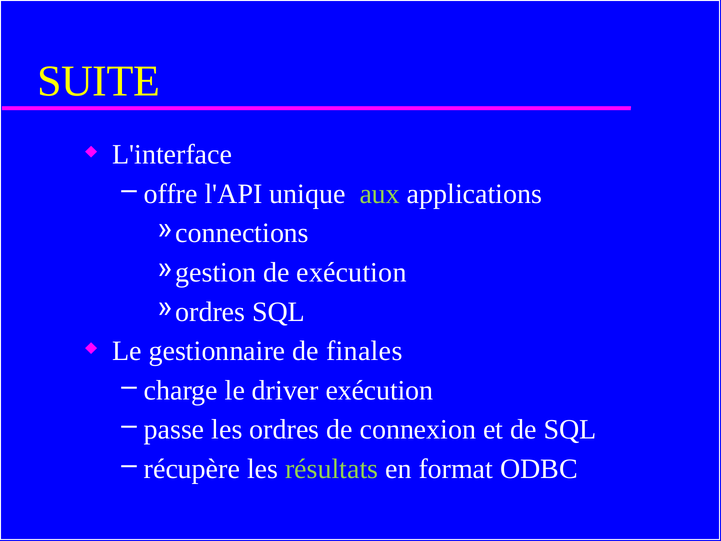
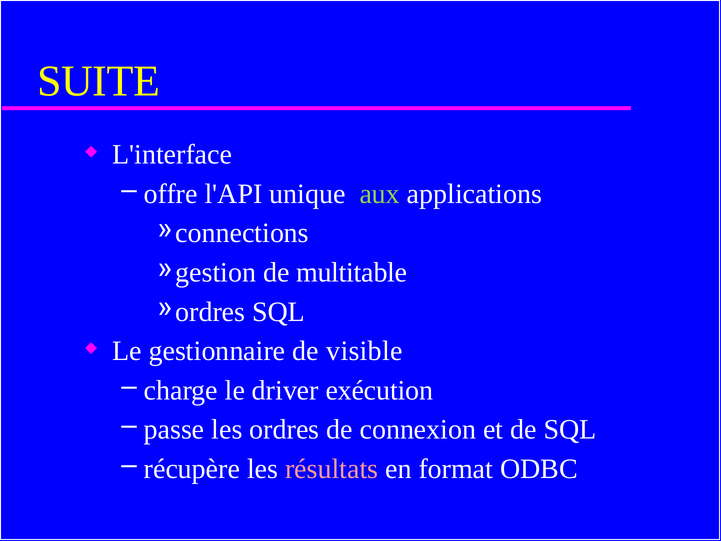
de exécution: exécution -> multitable (352, 272)
finales: finales -> visible (364, 351)
résultats colour: light green -> pink (332, 469)
